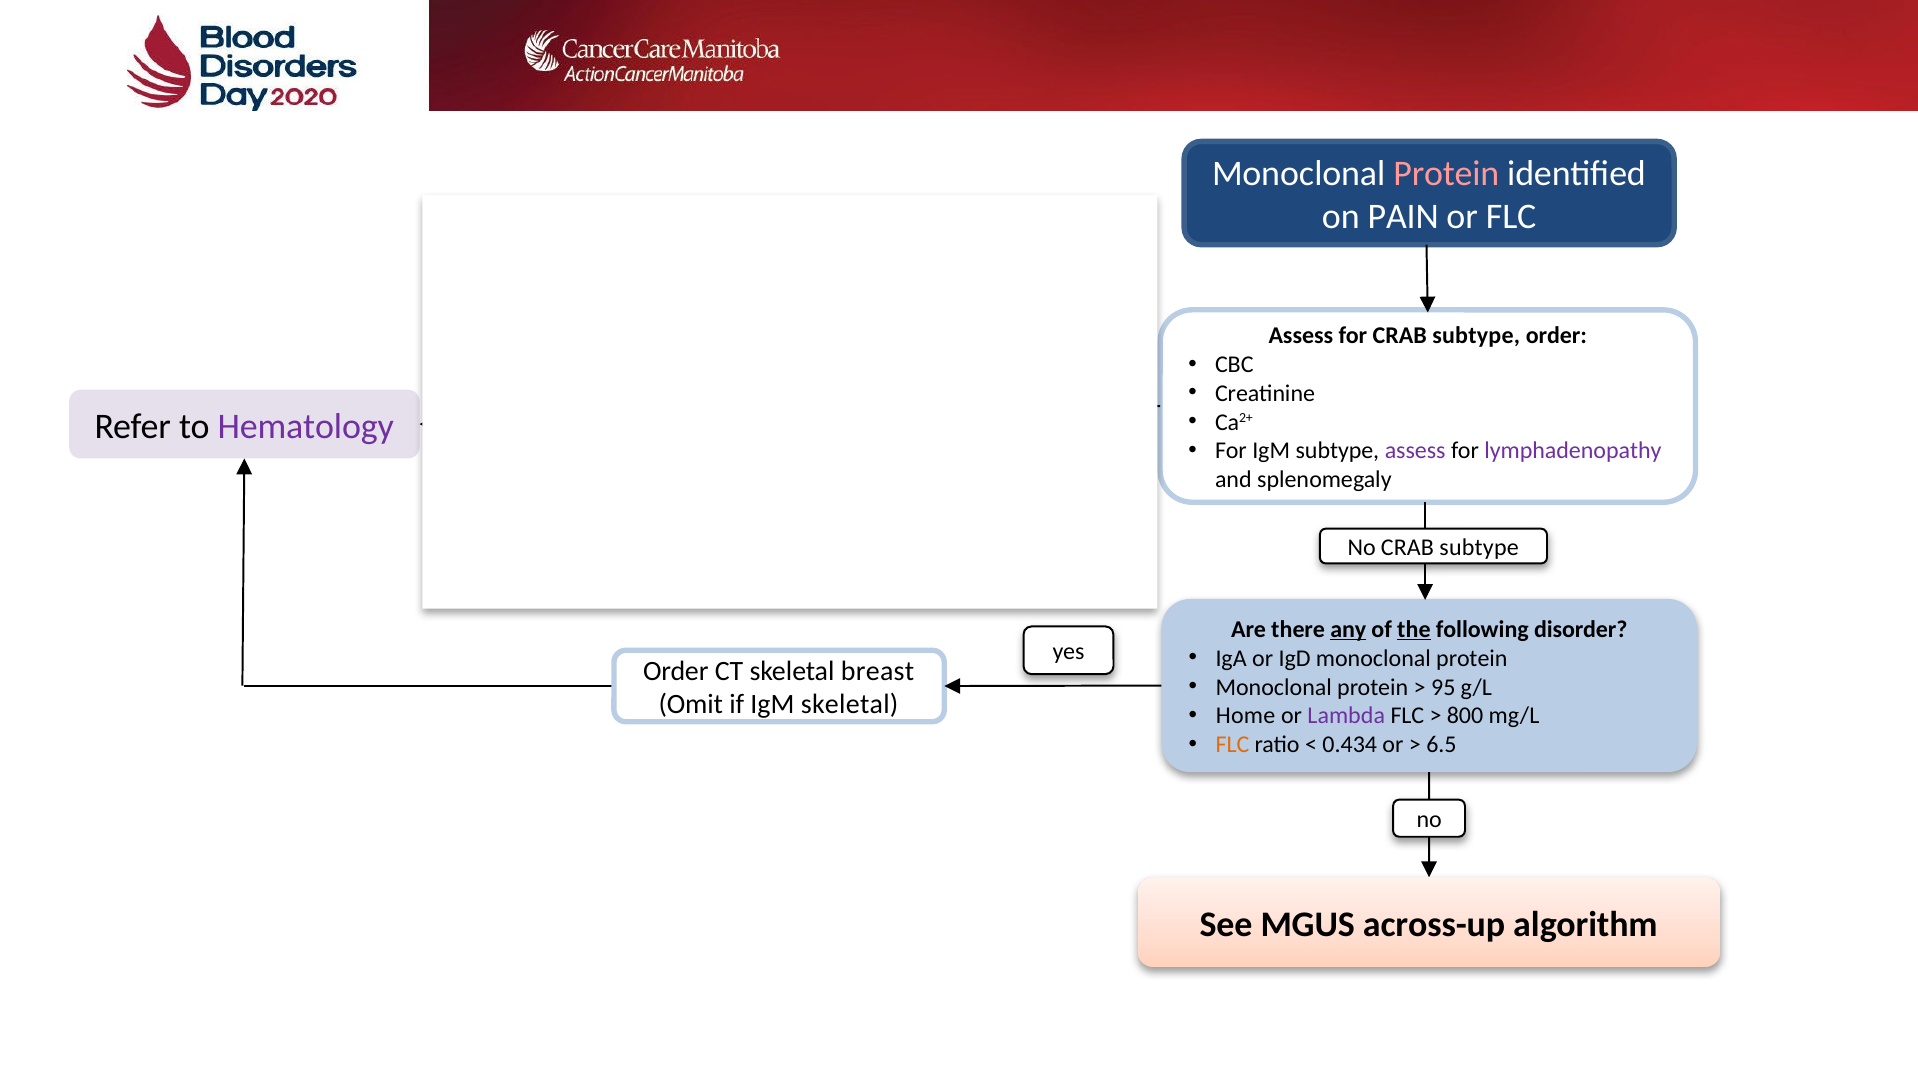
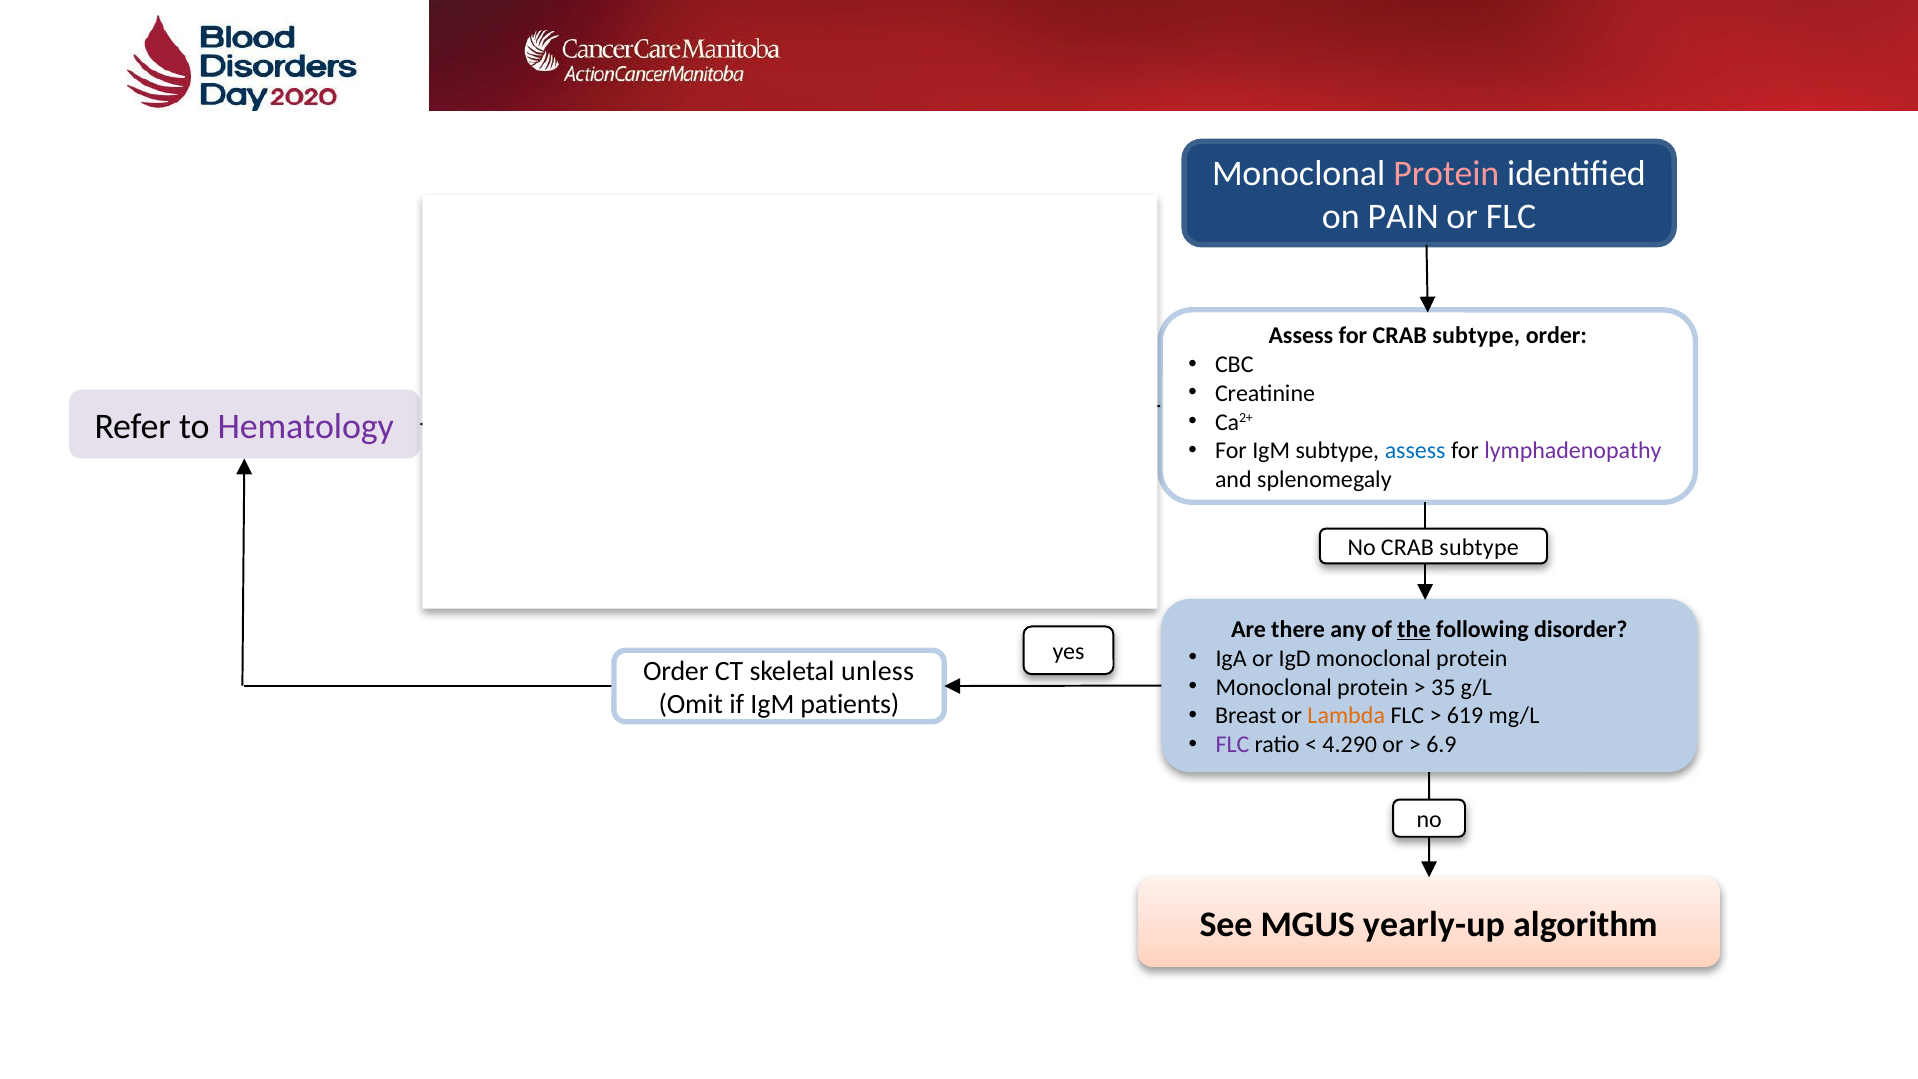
assess colour: purple -> blue (1415, 451)
any underline: present -> none (1348, 629)
breast: breast -> unless (878, 671)
95: 95 -> 35 (1443, 687)
IgM skeletal: skeletal -> patients (850, 705)
Home: Home -> Breast (1246, 716)
Lambda colour: purple -> orange (1346, 716)
800: 800 -> 619 (1465, 716)
FLC colour: orange -> purple (1232, 745)
0.434: 0.434 -> 4.290 (1350, 745)
6.5: 6.5 -> 6.9 (1441, 745)
across-up: across-up -> yearly-up (1434, 924)
